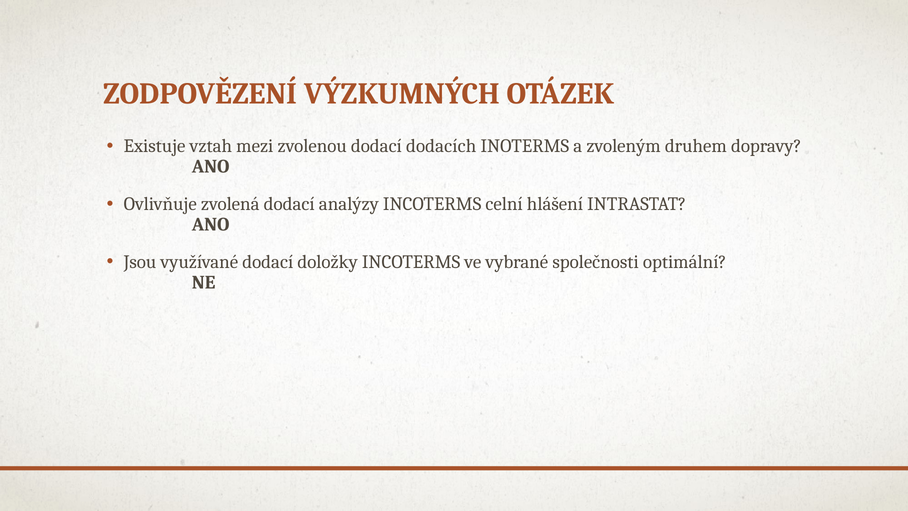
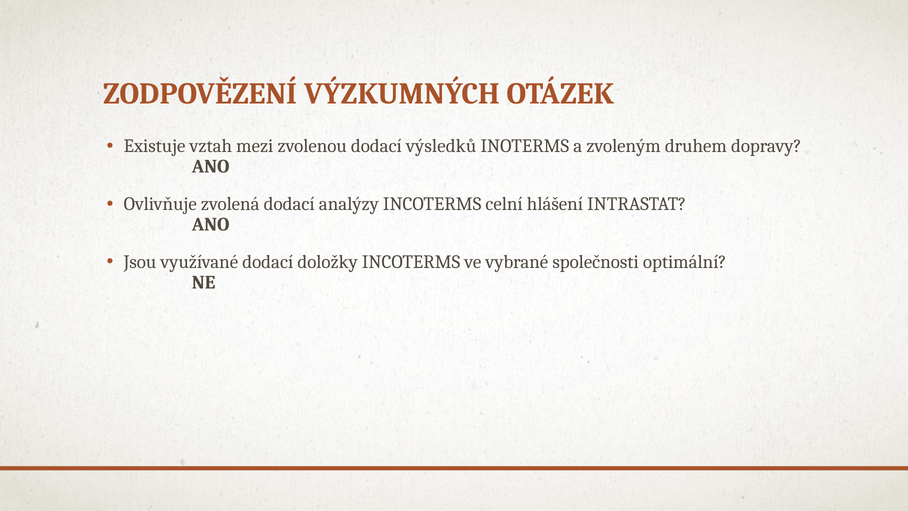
dodacích: dodacích -> výsledků (441, 146)
